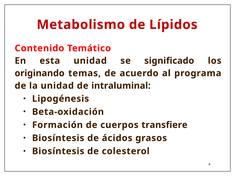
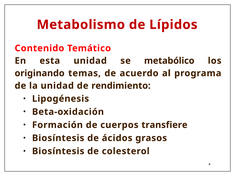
significado: significado -> metabólico (169, 61)
intraluminal: intraluminal -> rendimiento (121, 86)
